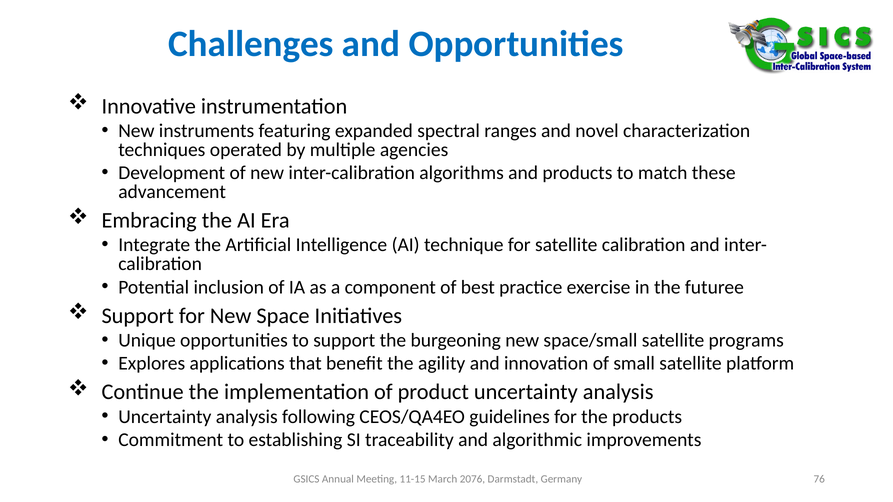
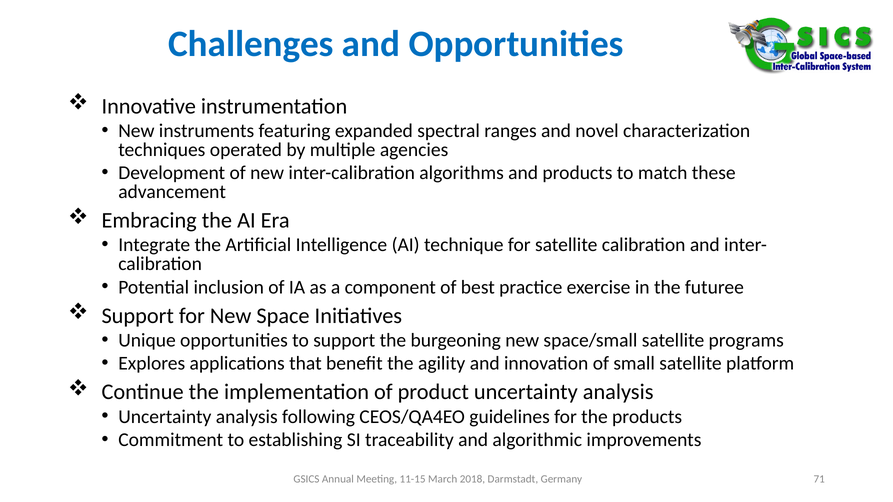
2076: 2076 -> 2018 (472, 480)
76: 76 -> 71 (819, 480)
